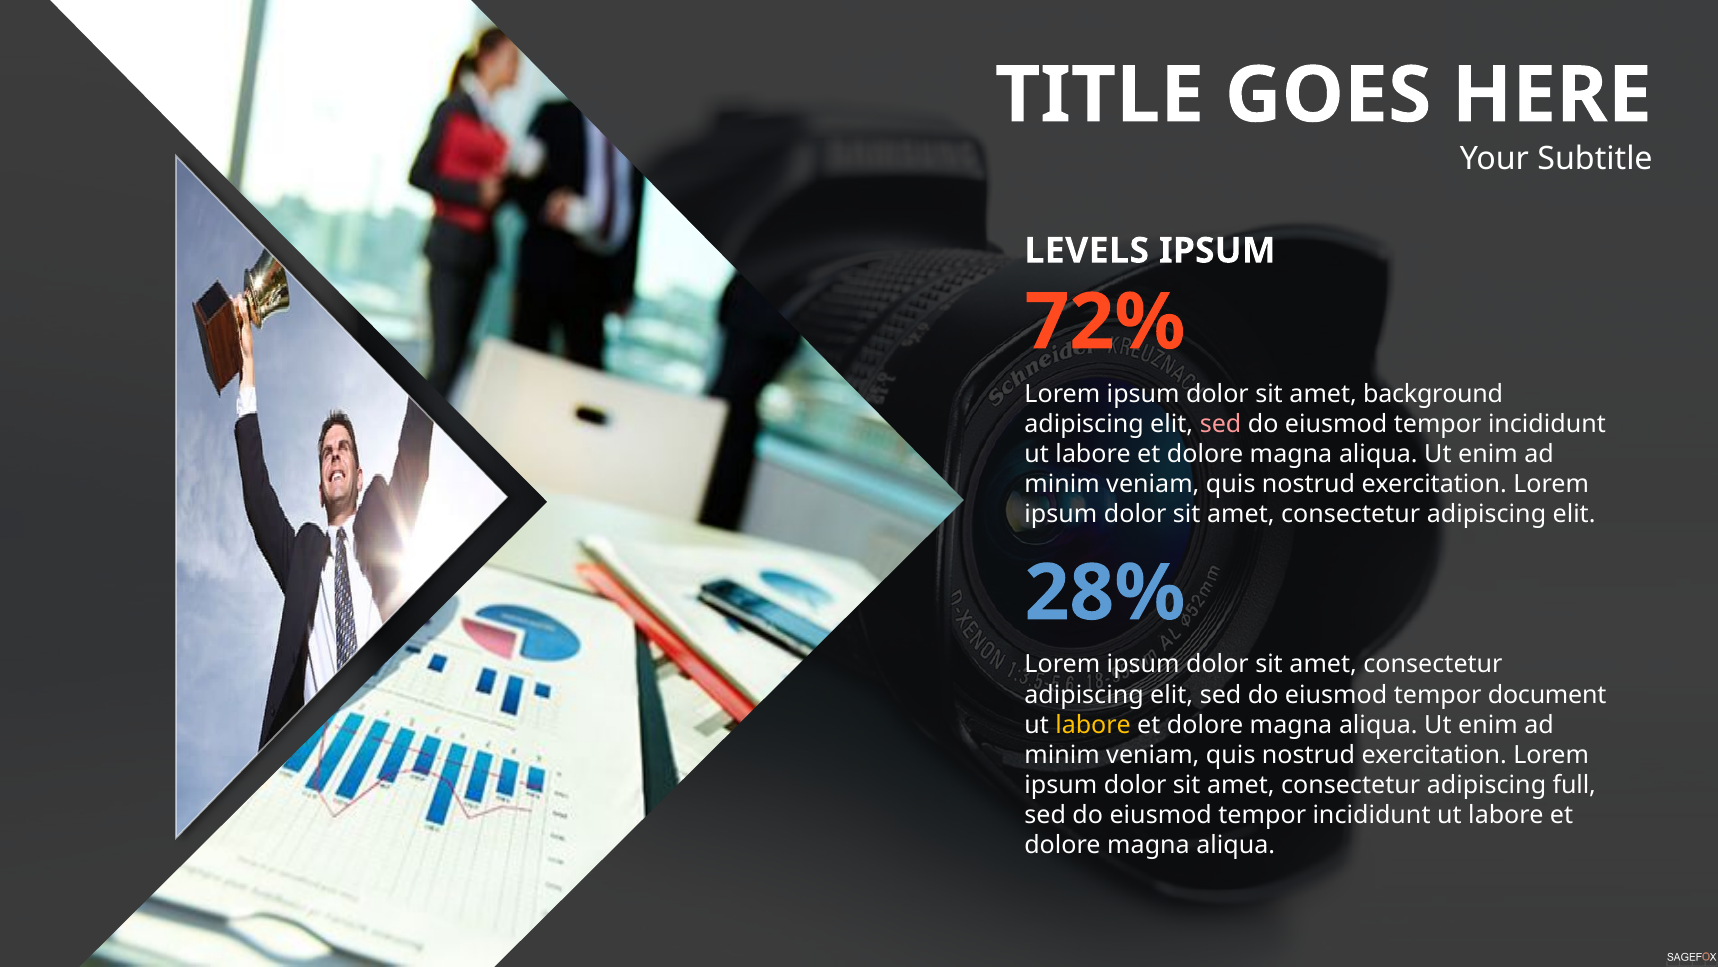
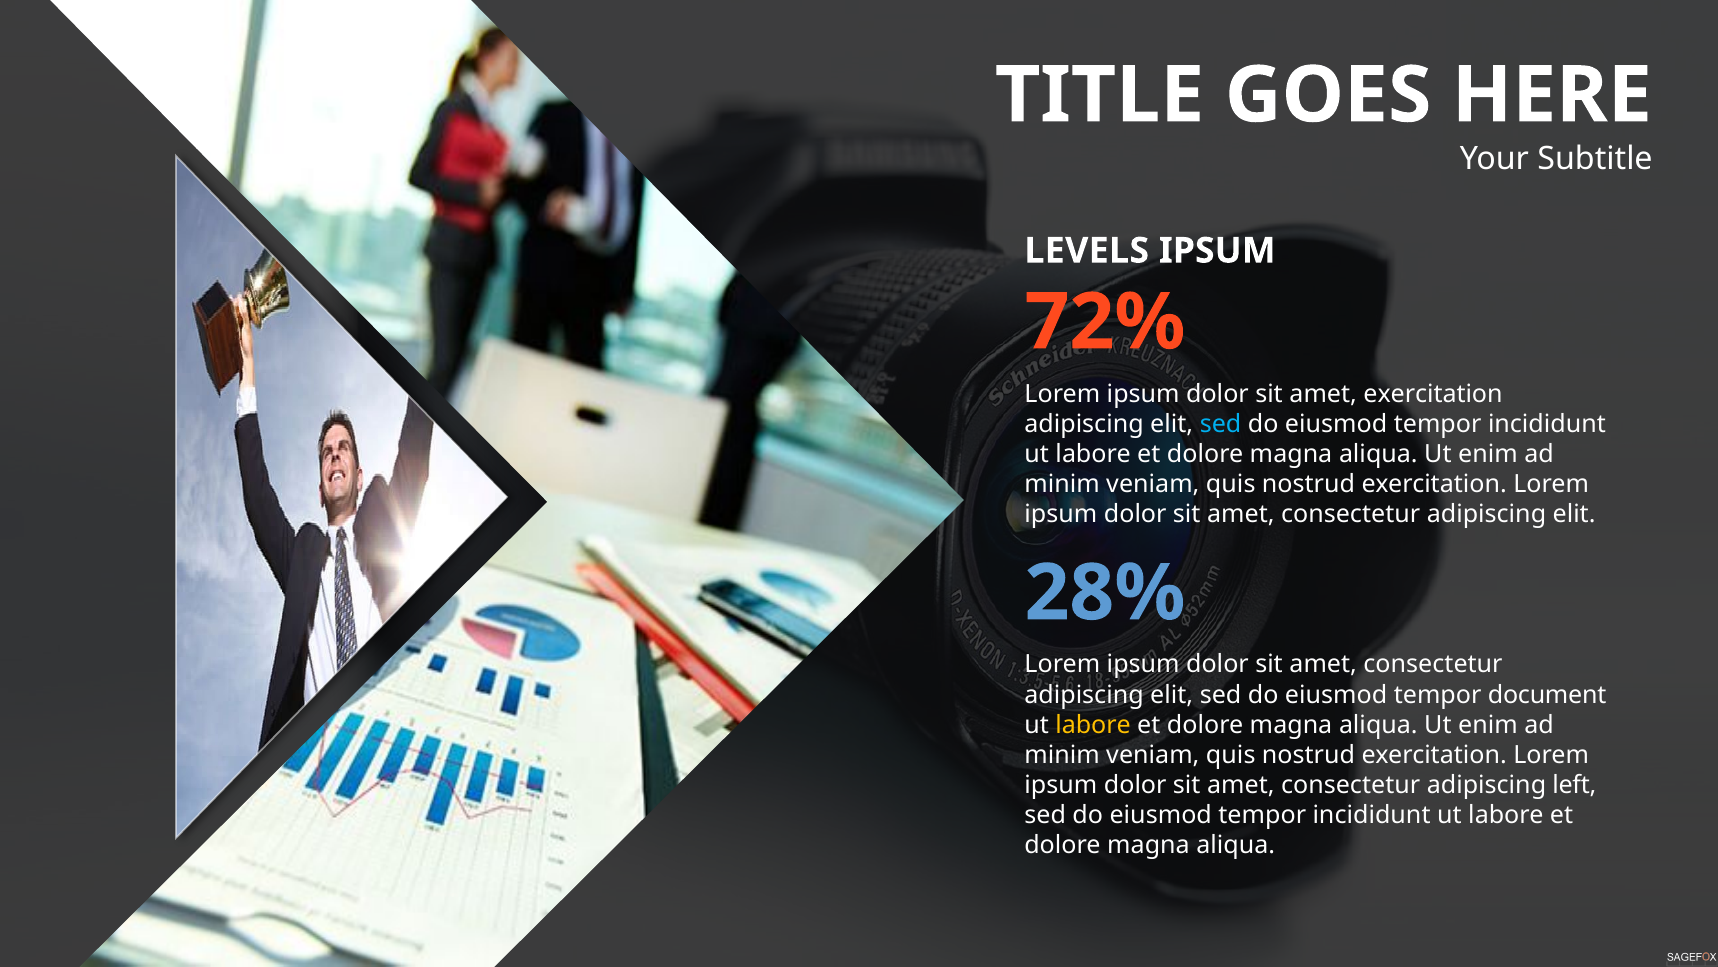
amet background: background -> exercitation (1433, 394)
sed colour: pink -> light blue (1221, 424)
full: full -> left (1574, 785)
